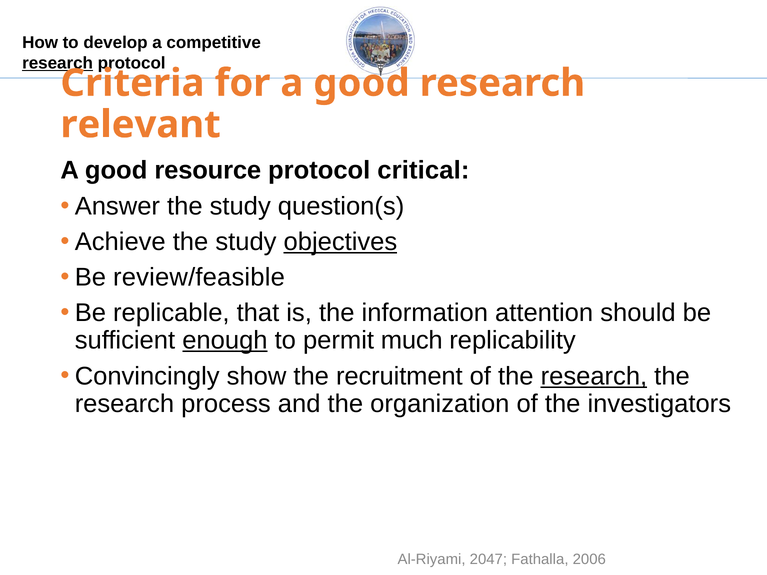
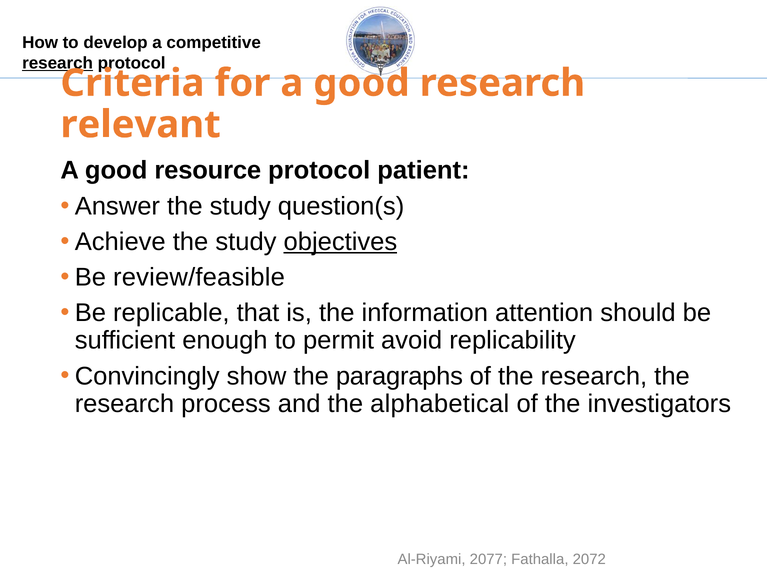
critical: critical -> patient (423, 171)
enough underline: present -> none (225, 341)
much: much -> avoid (412, 341)
recruitment: recruitment -> paragraphs (399, 376)
research underline: present -> none (594, 376)
organization: organization -> alphabetical (440, 404)
2047: 2047 -> 2077 (488, 560)
2006: 2006 -> 2072 (589, 560)
